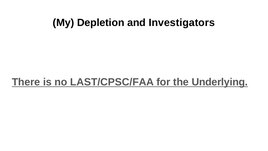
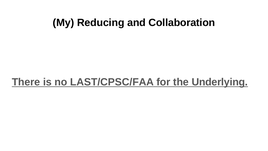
Depletion: Depletion -> Reducing (101, 23)
Investigators: Investigators -> Collaboration (182, 23)
